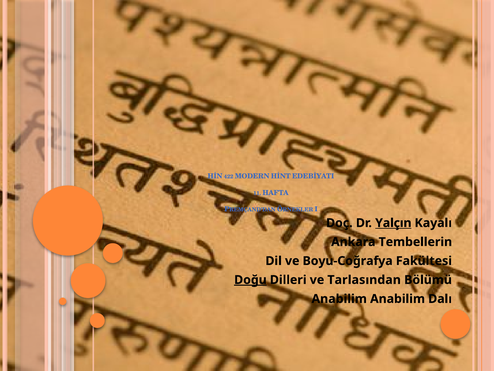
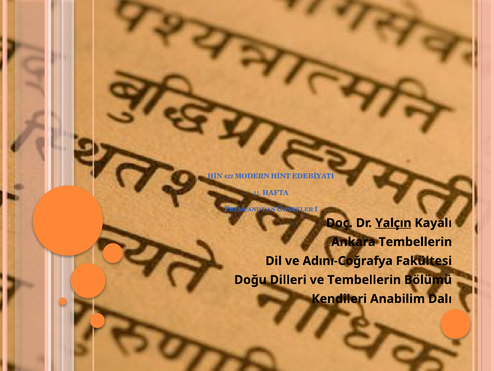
Boyu-Coğrafya: Boyu-Coğrafya -> Adını-Coğrafya (348, 261)
Doğu underline: present -> none (250, 280)
ve Tarlasından: Tarlasından -> Tembellerin (364, 280)
Anabilim: Anabilim -> Kendileri (339, 298)
